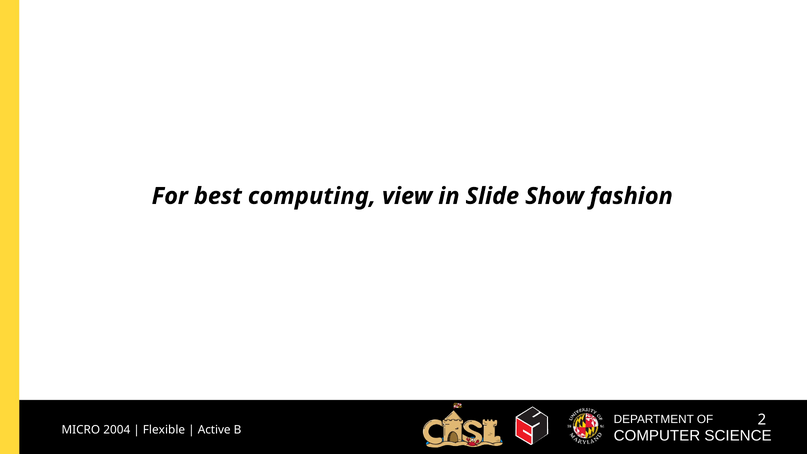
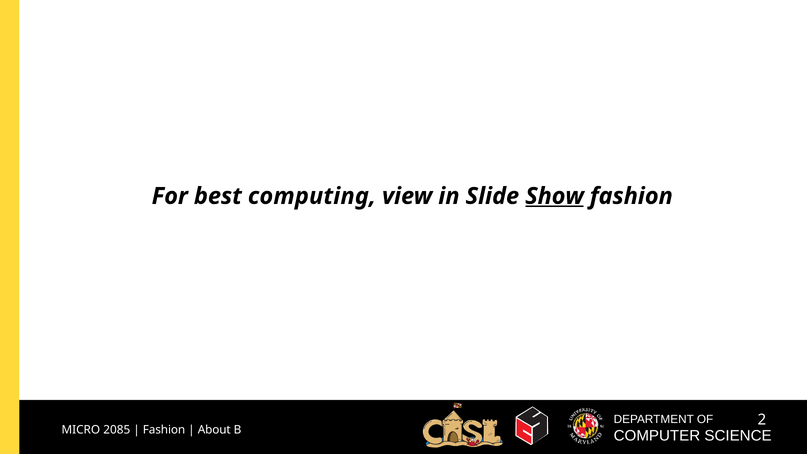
Show underline: none -> present (555, 196)
2004: 2004 -> 2085 (117, 430)
Flexible: Flexible -> Fashion (164, 430)
Active: Active -> About (214, 430)
